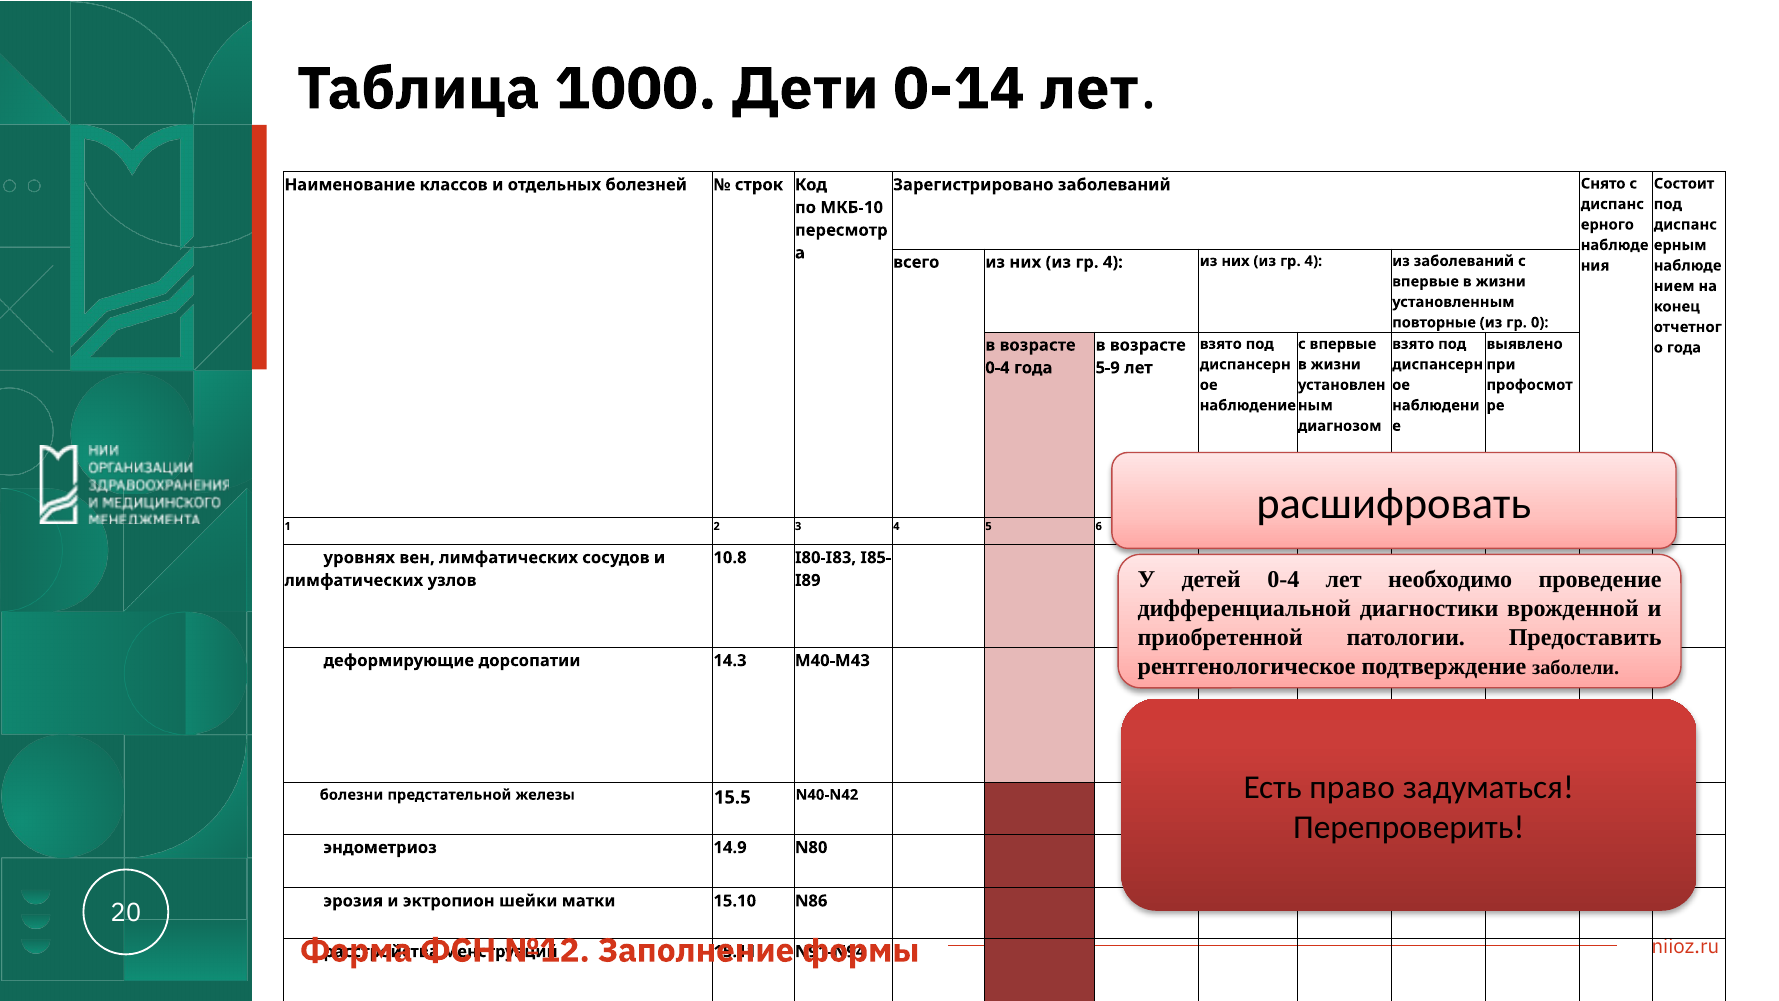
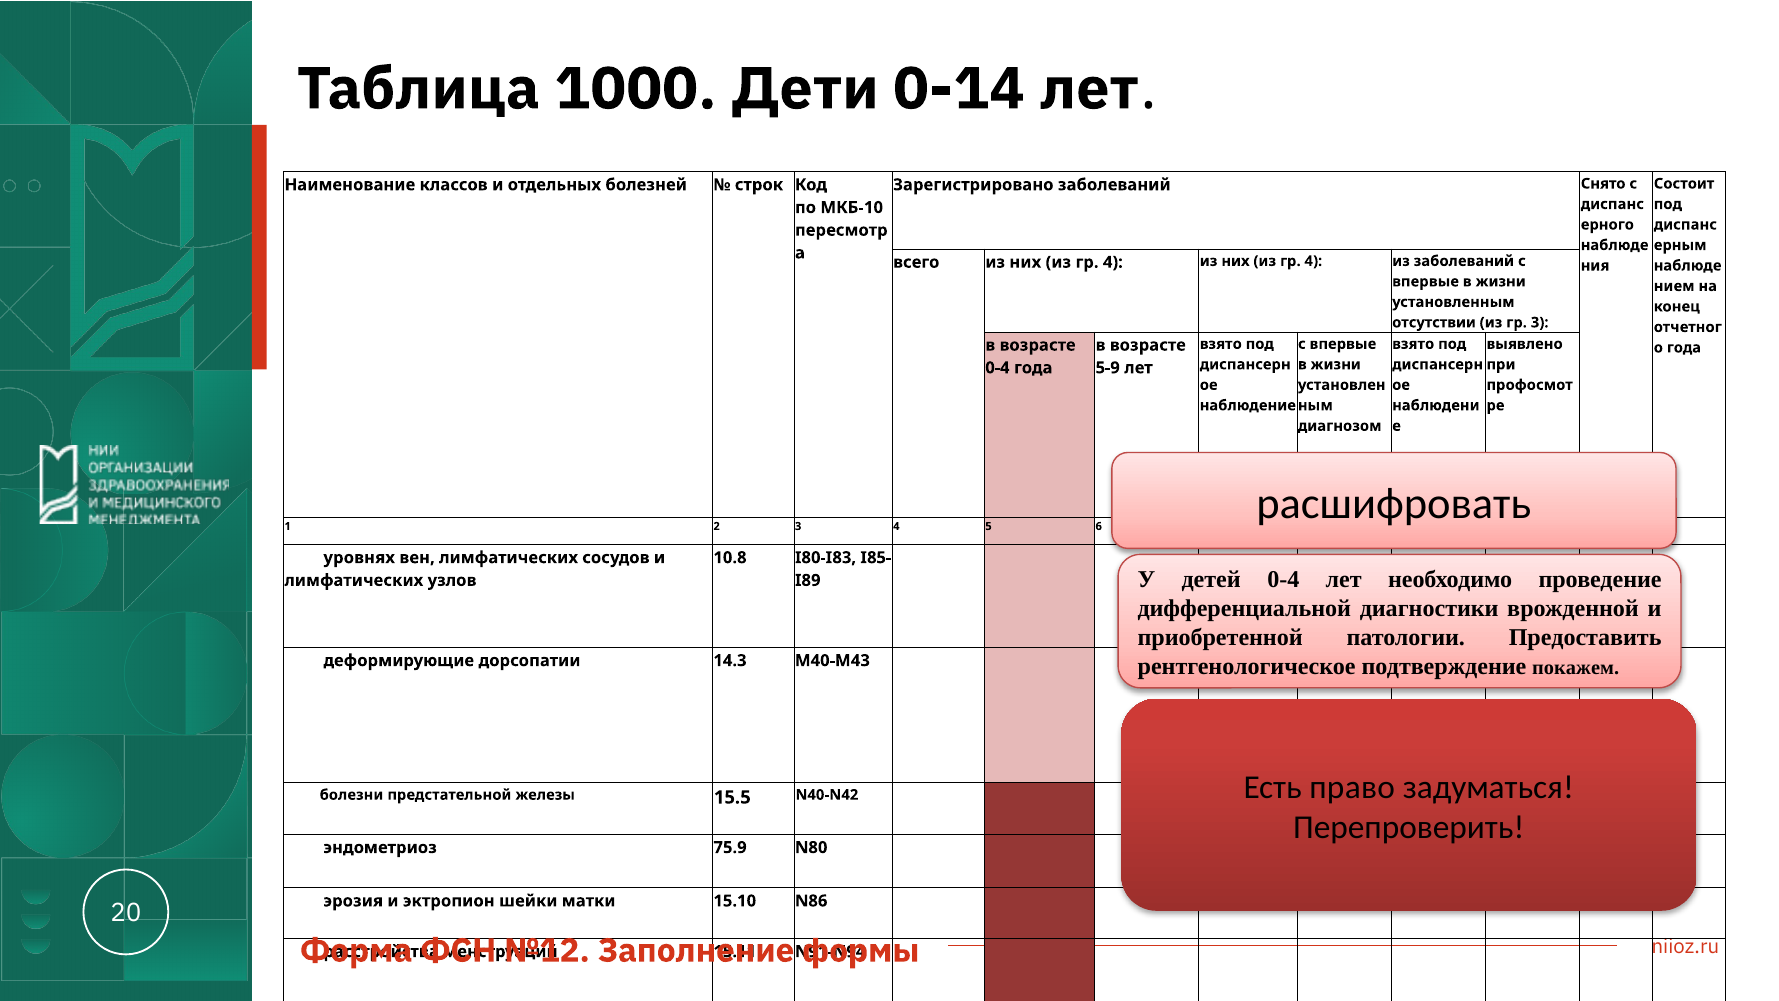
повторные: повторные -> отсутствии (1434, 322)
гр 0: 0 -> 3 (1540, 322)
заболели: заболели -> покажем (1576, 667)
14.9: 14.9 -> 75.9 (730, 847)
